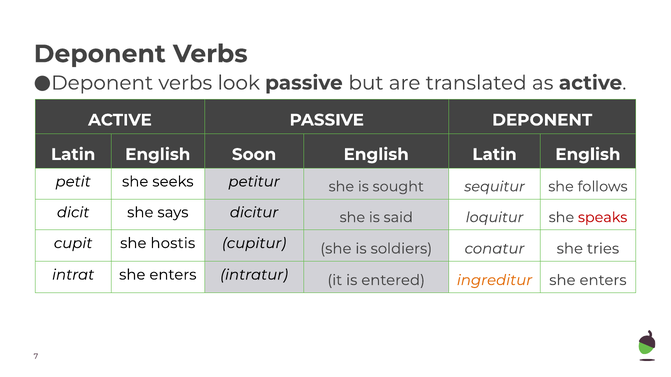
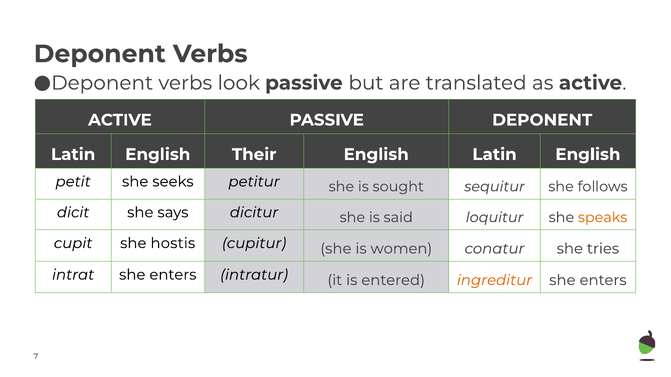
Soon: Soon -> Their (254, 155)
speaks colour: red -> orange (603, 218)
soldiers: soldiers -> women (401, 249)
